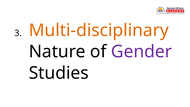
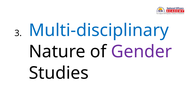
Multi-disciplinary colour: orange -> blue (99, 30)
